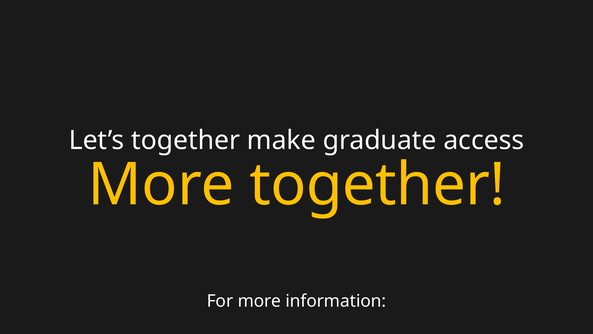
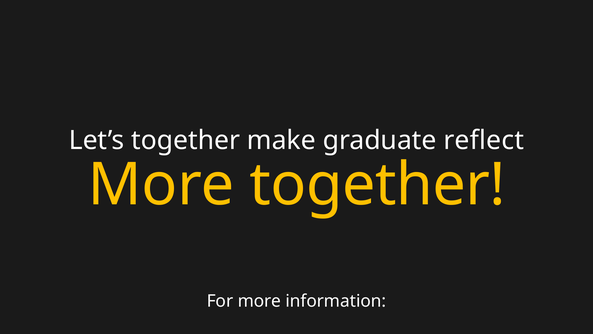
access: access -> reflect (484, 140)
